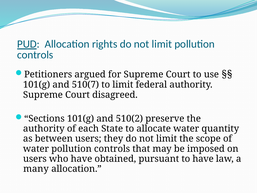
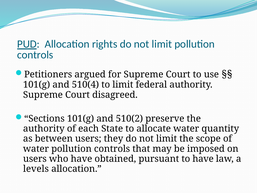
510(7: 510(7 -> 510(4 (85, 85)
many: many -> levels (36, 169)
